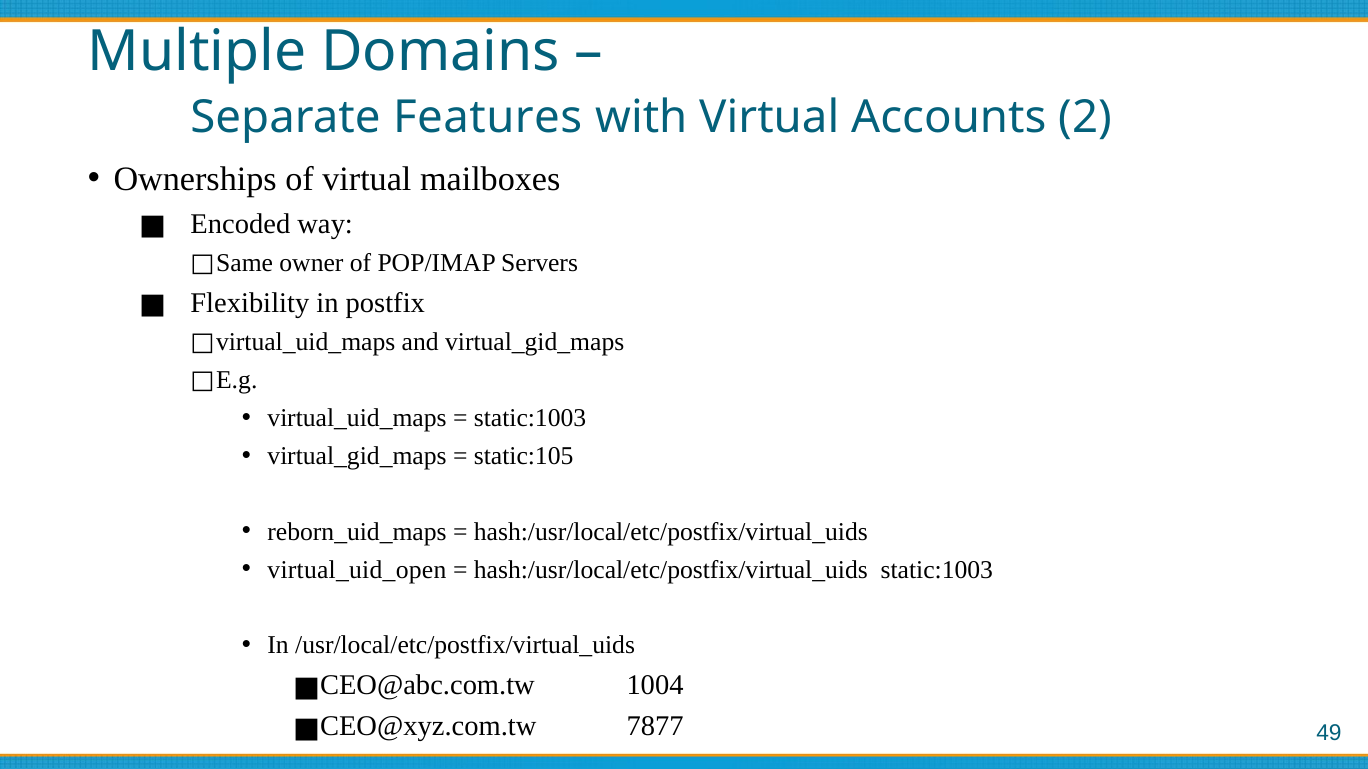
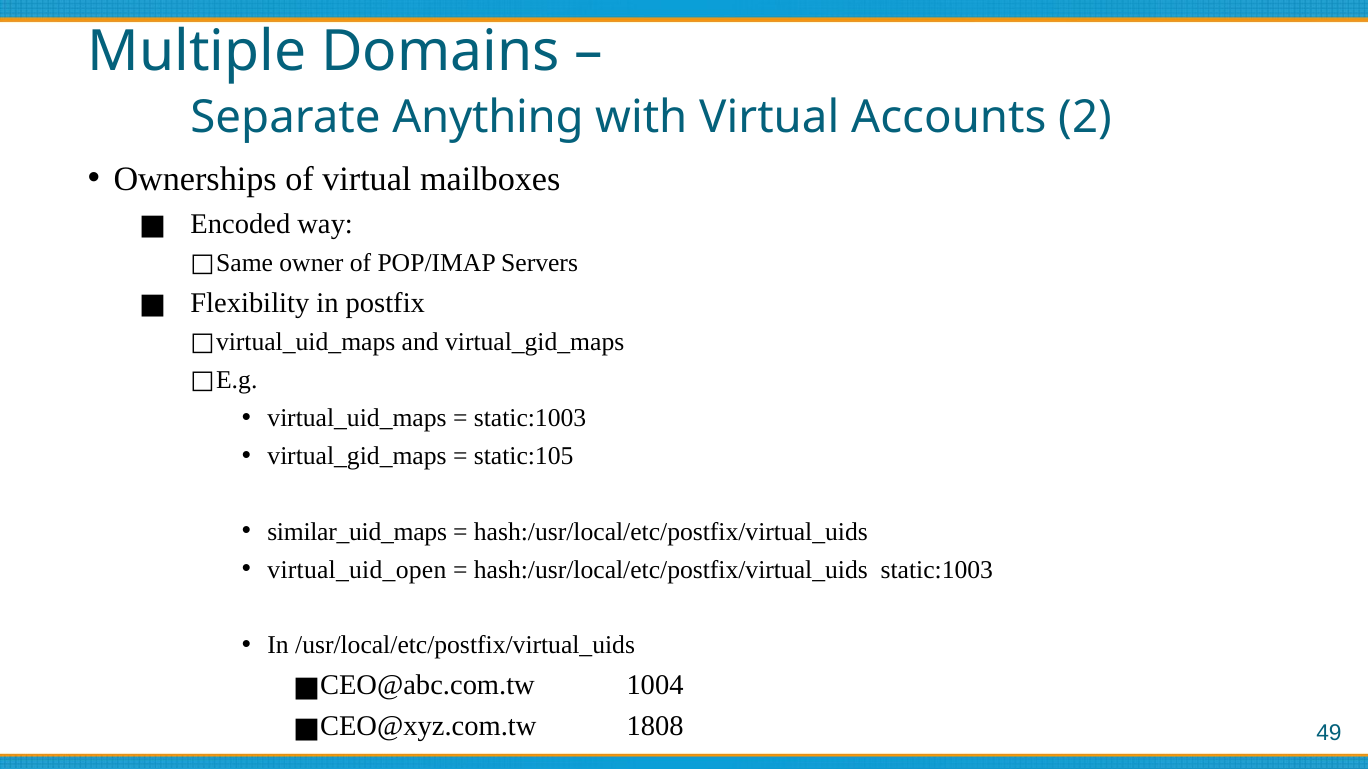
Features: Features -> Anything (488, 117)
reborn_uid_maps: reborn_uid_maps -> similar_uid_maps (357, 532)
7877: 7877 -> 1808 (655, 727)
